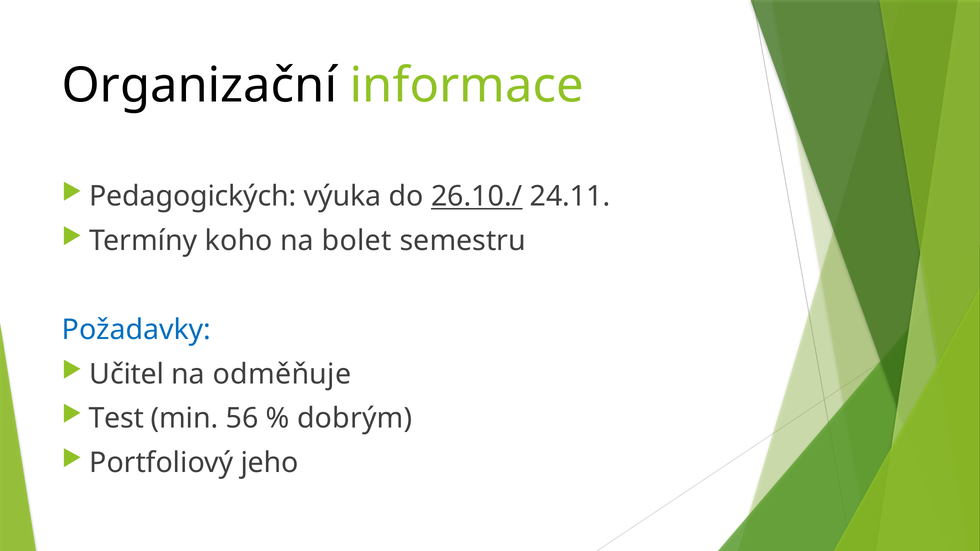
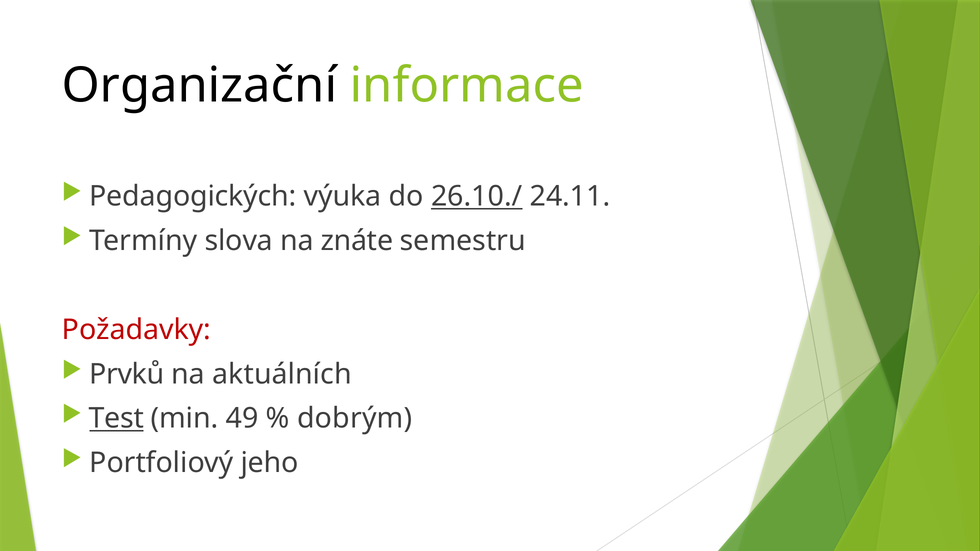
koho: koho -> slova (239, 241)
bolet: bolet -> znáte (357, 241)
Požadavky colour: blue -> red (136, 330)
Učitel: Učitel -> Prvků (127, 374)
odměňuje: odměňuje -> aktuálních (282, 374)
Test underline: none -> present (116, 419)
56: 56 -> 49 (242, 419)
